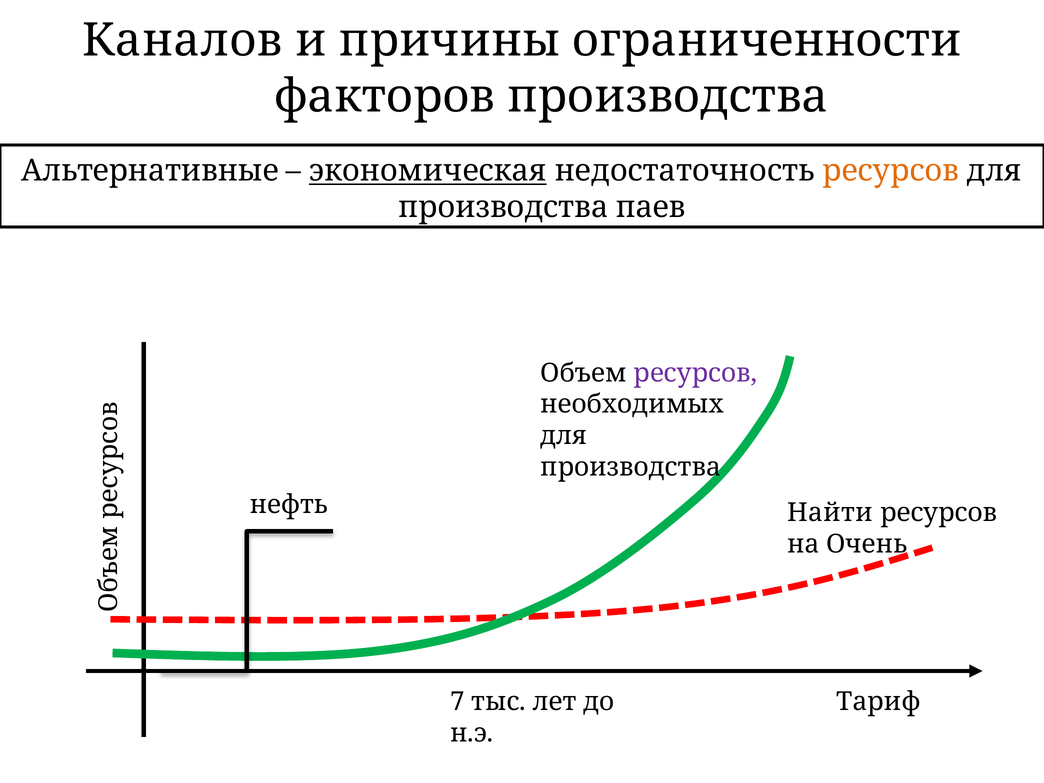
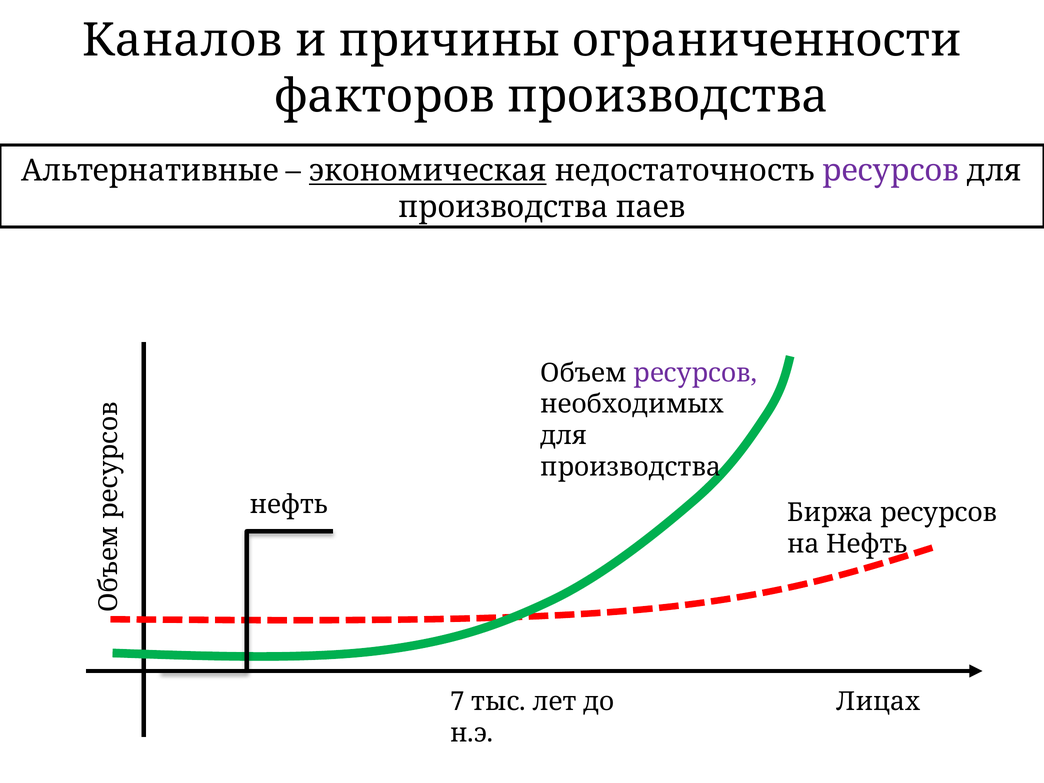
ресурсов colour: orange -> purple (891, 170)
Найти: Найти -> Биржа (830, 513)
на Очень: Очень -> Нефть (867, 544)
Тариф: Тариф -> Лицах (878, 702)
